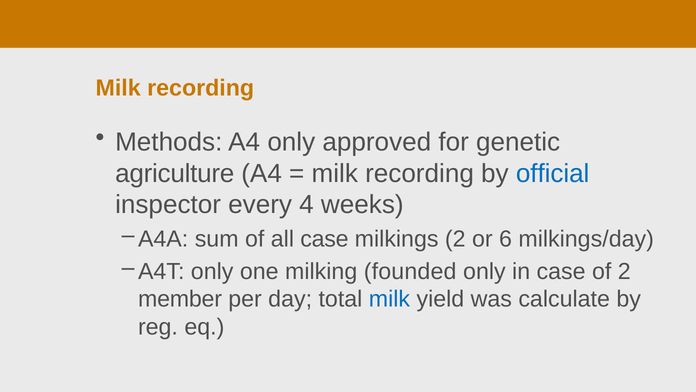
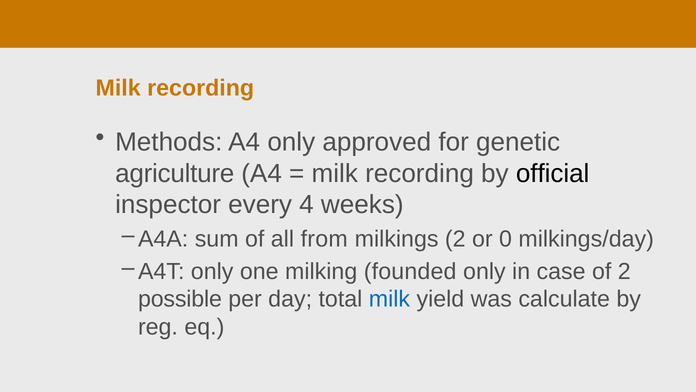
official colour: blue -> black (553, 173)
all case: case -> from (324, 239)
6: 6 -> 0 (506, 239)
member: member -> possible (180, 299)
